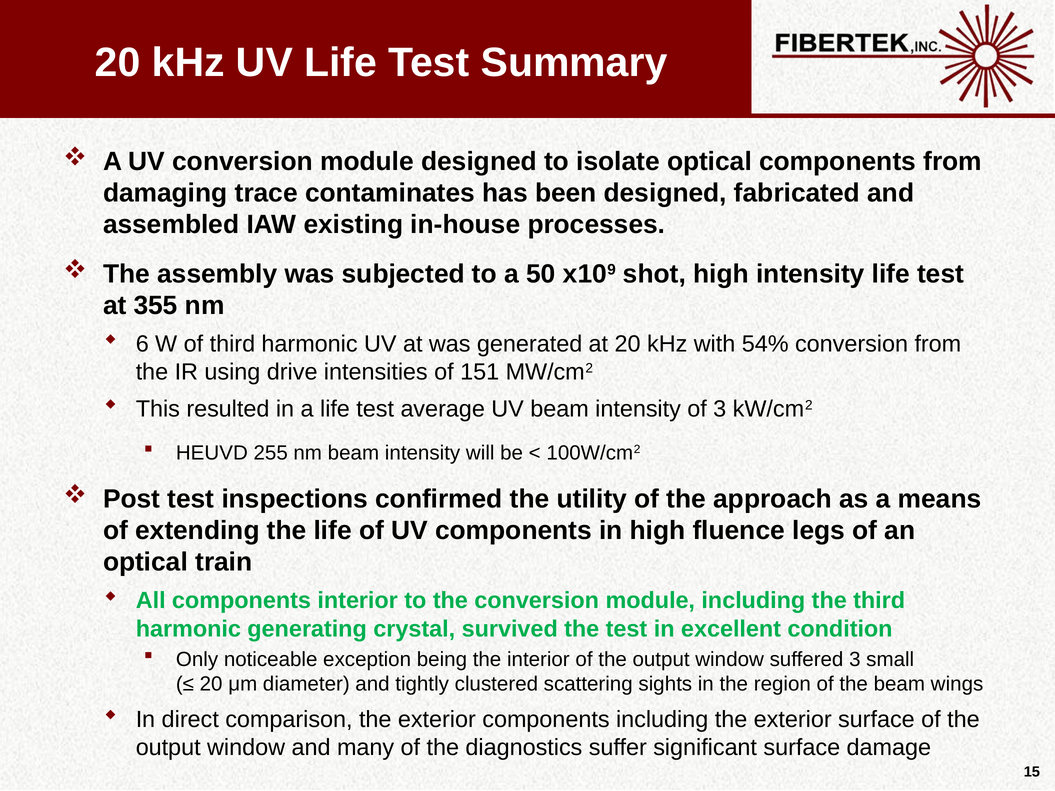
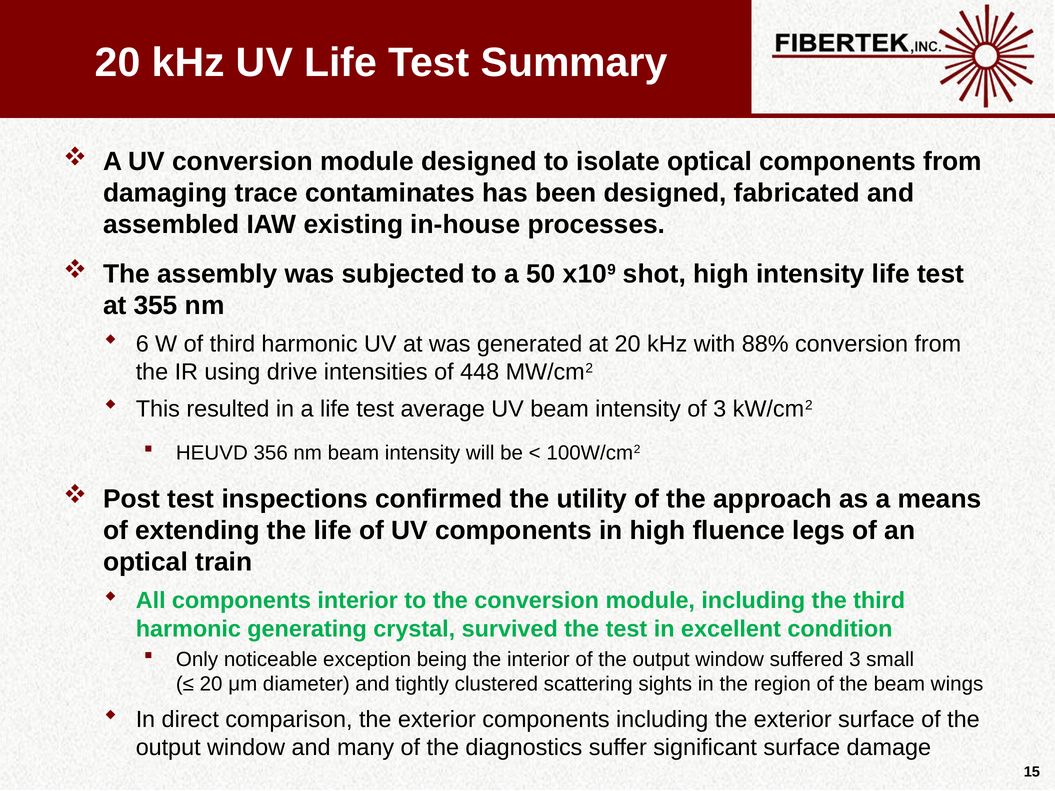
54%: 54% -> 88% (765, 344)
151: 151 -> 448 (480, 372)
255: 255 -> 356 (271, 453)
